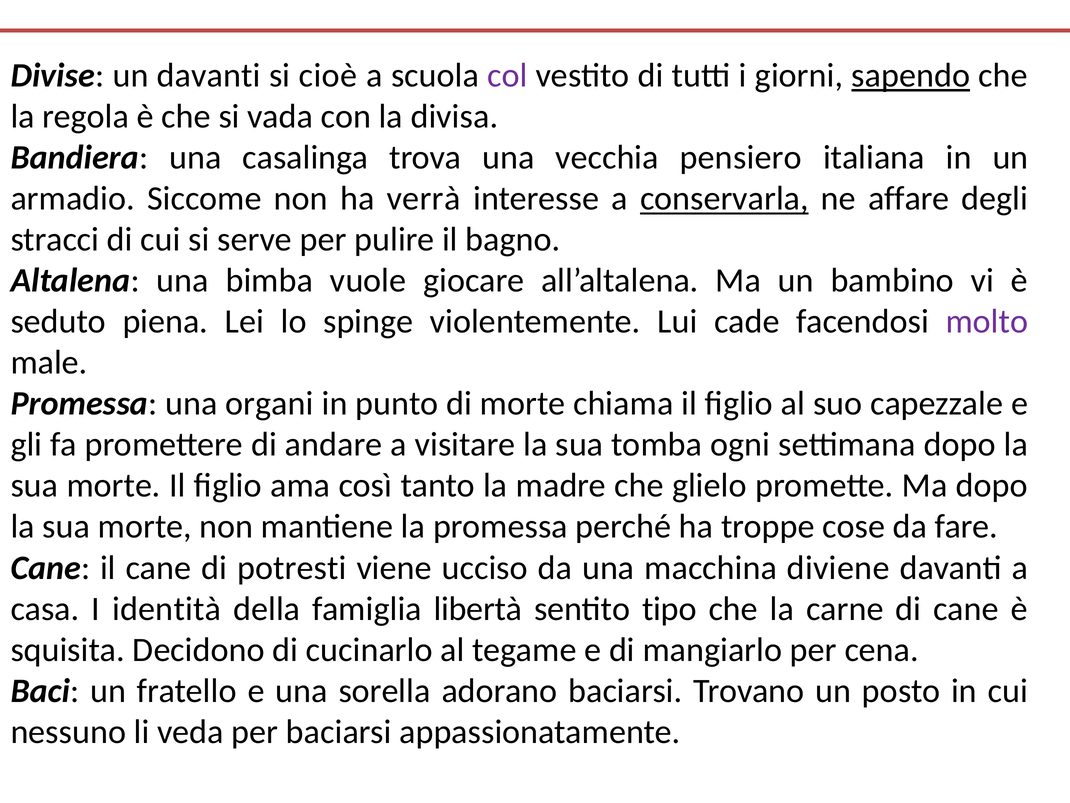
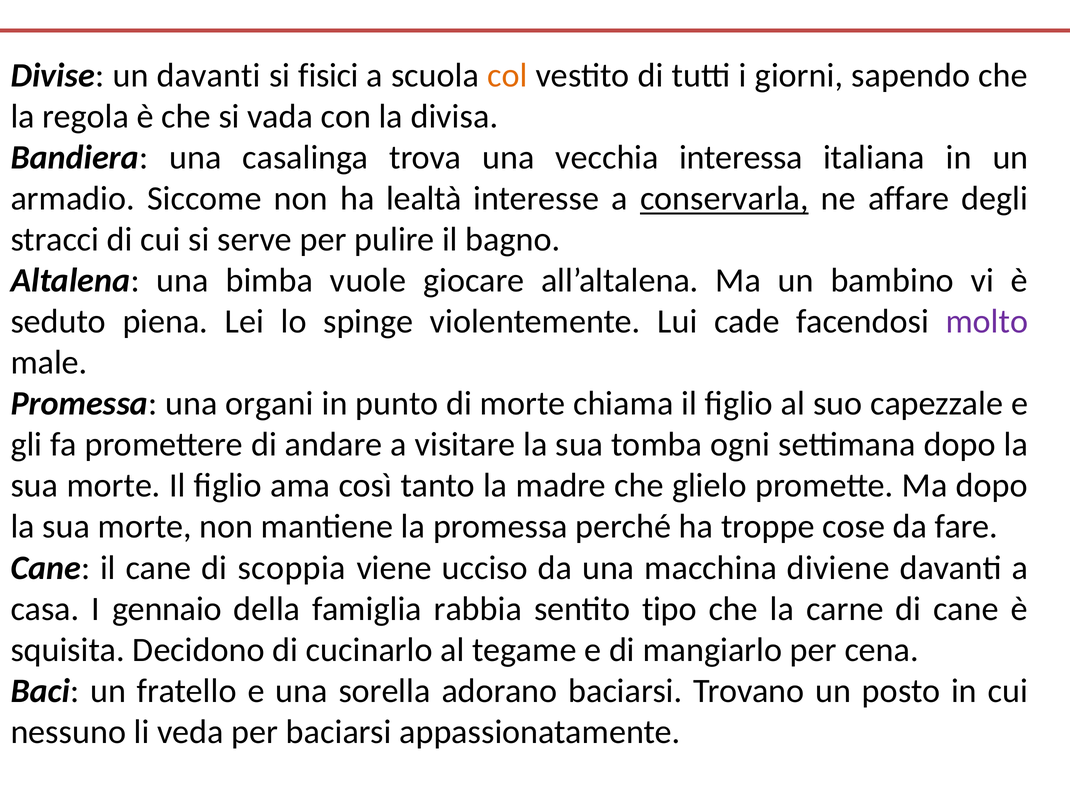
cioè: cioè -> fisici (328, 76)
col colour: purple -> orange (507, 76)
sapendo underline: present -> none (911, 76)
pensiero: pensiero -> interessa (741, 157)
verrà: verrà -> lealtà (424, 198)
potresti: potresti -> scoppia (292, 567)
identità: identità -> gennaio (167, 608)
libertà: libertà -> rabbia (478, 608)
